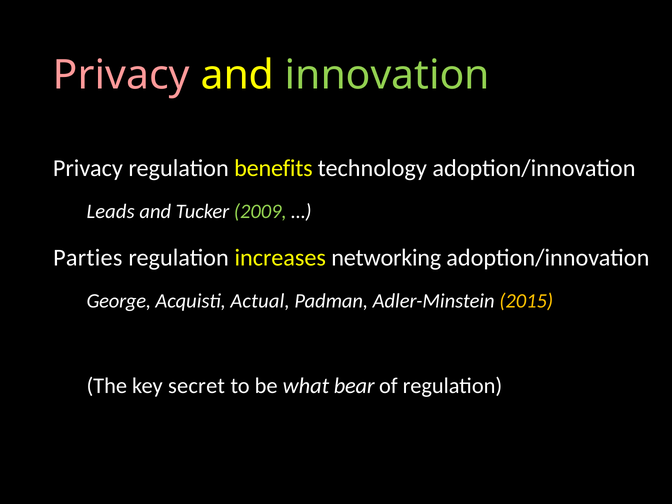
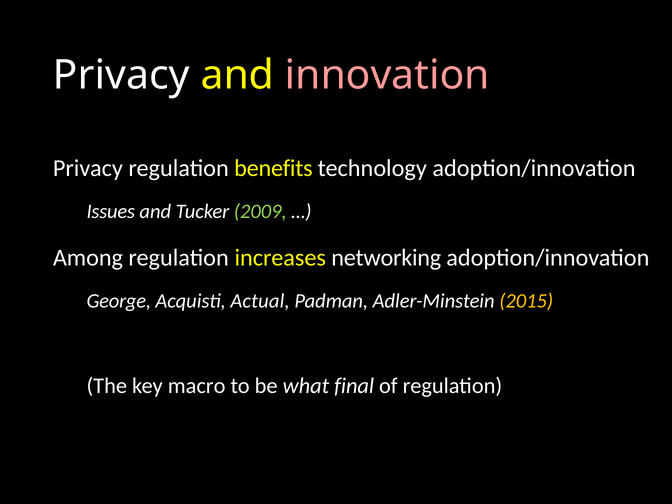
Privacy colour: pink -> white (121, 75)
innovation colour: light green -> pink (387, 75)
Leads: Leads -> Issues (111, 211)
Parties: Parties -> Among (88, 258)
secret: secret -> macro (197, 386)
bear: bear -> final (354, 386)
